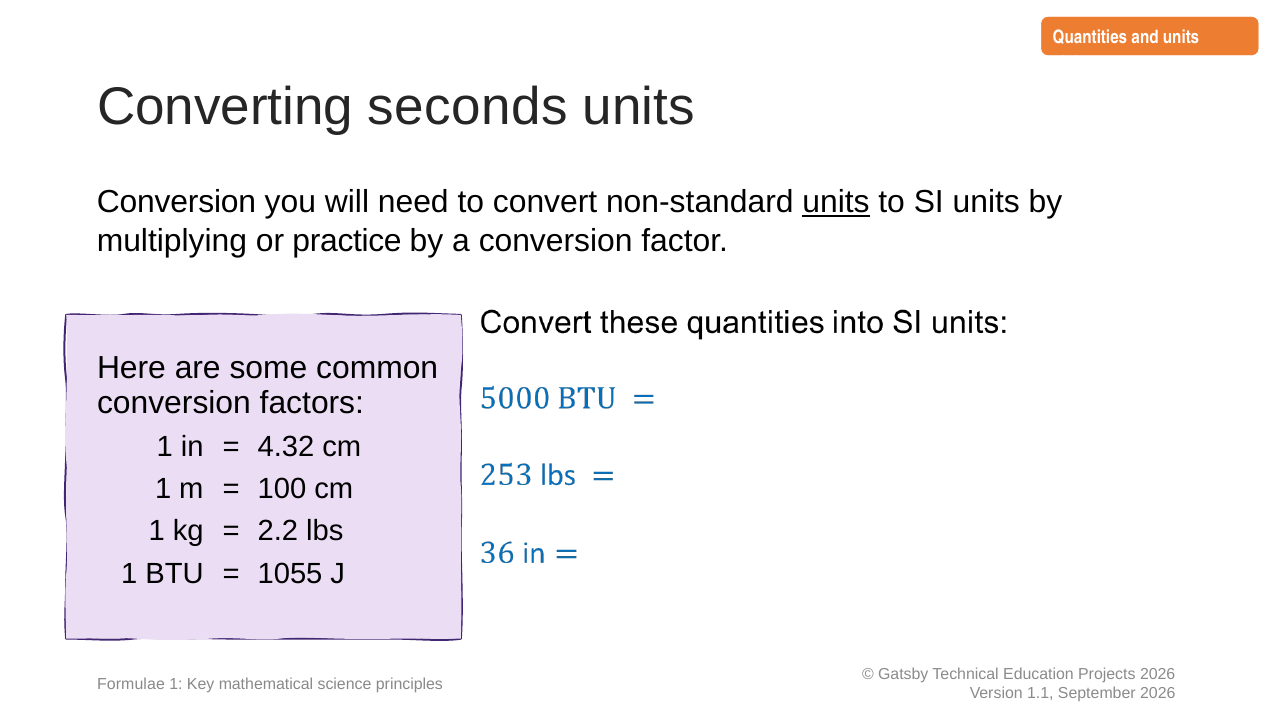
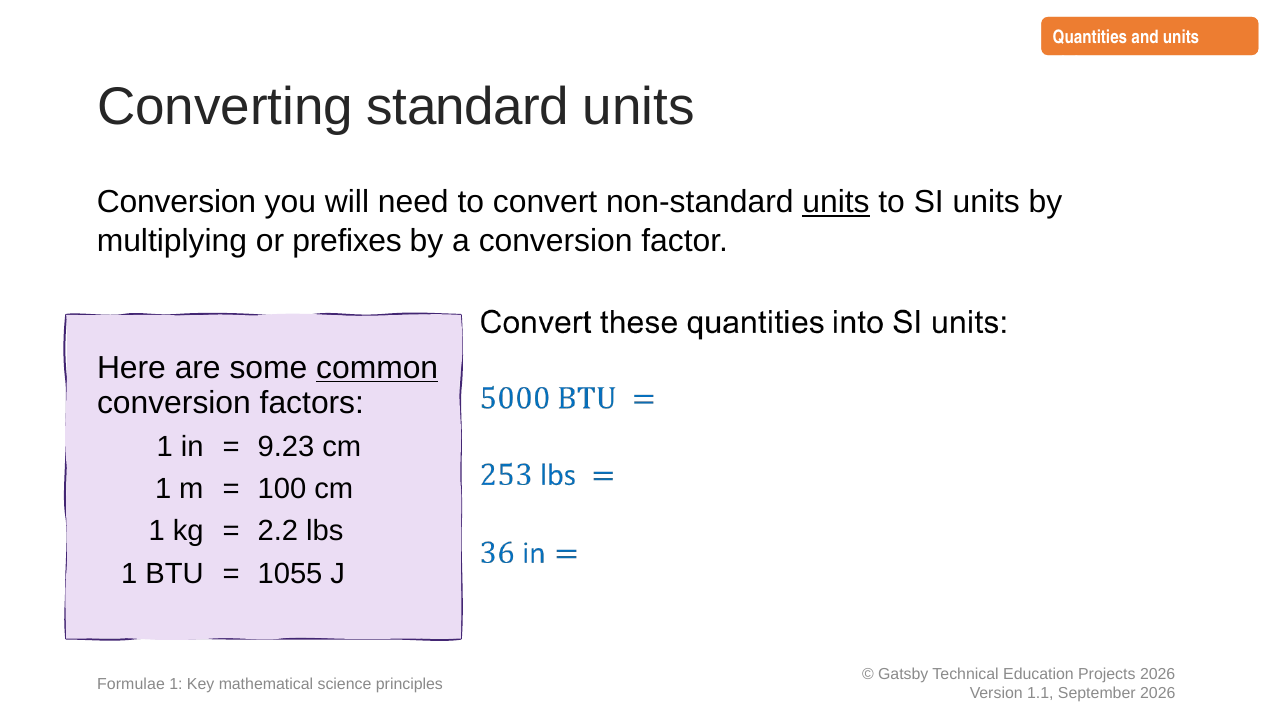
seconds: seconds -> standard (468, 107)
practice: practice -> prefixes (347, 241)
common underline: none -> present (377, 368)
4.32: 4.32 -> 9.23 (286, 447)
